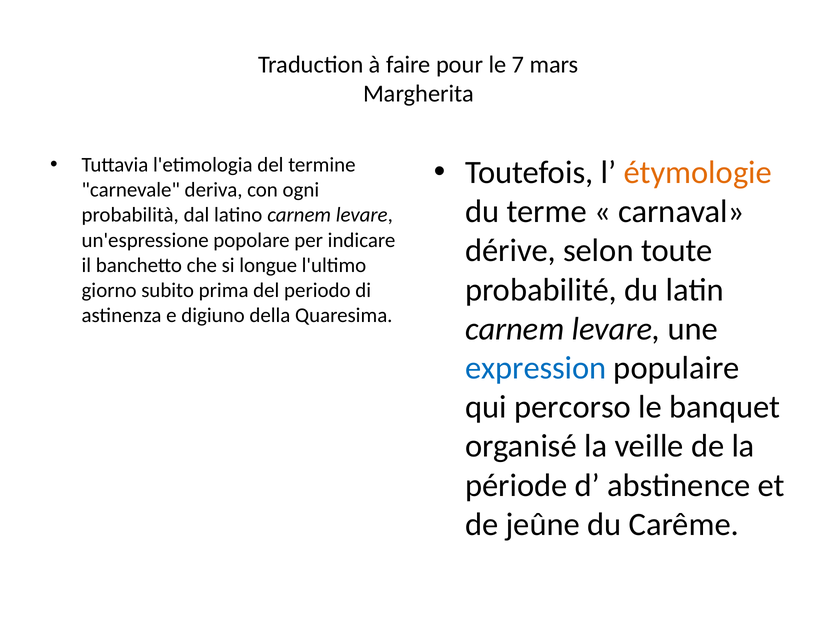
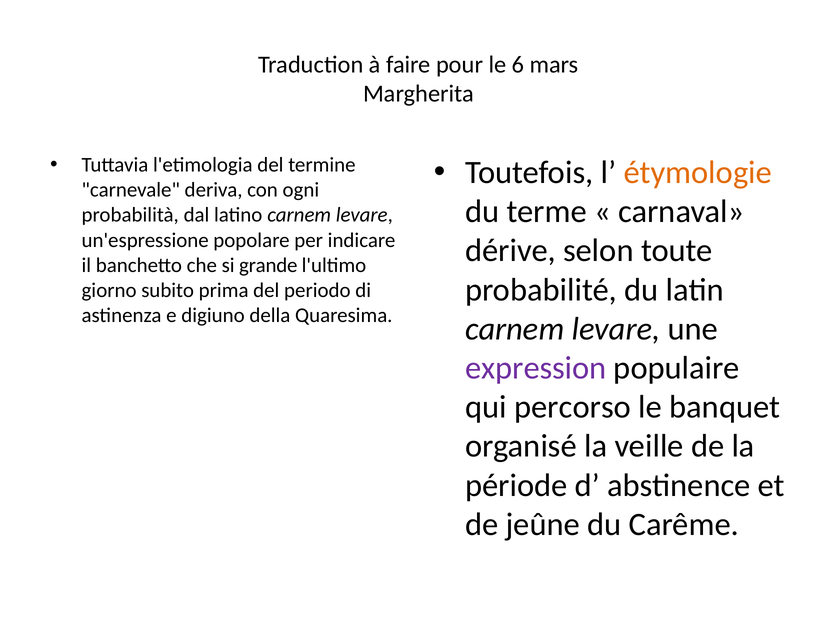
7: 7 -> 6 (518, 65)
longue: longue -> grande (268, 265)
expression colour: blue -> purple (536, 368)
